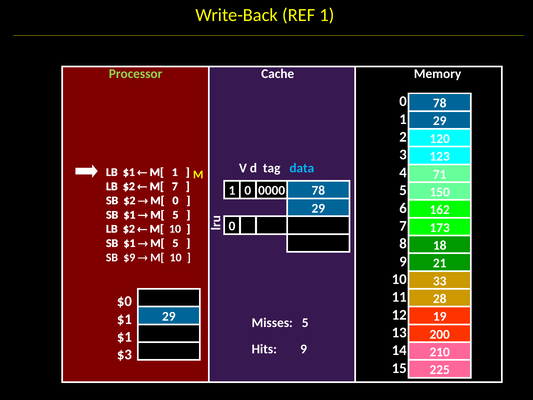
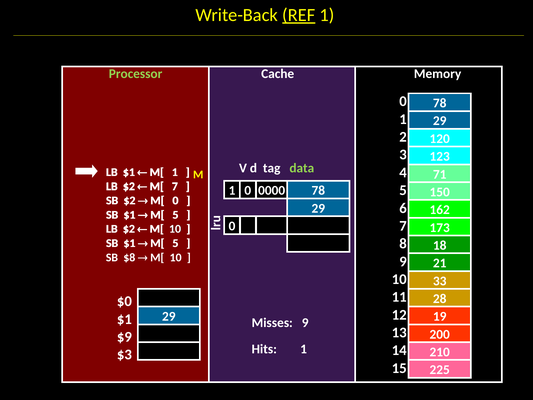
REF underline: none -> present (299, 15)
data colour: light blue -> light green (302, 168)
$9: $9 -> $8 (129, 257)
Misses 5: 5 -> 9 (305, 322)
$1: $1 -> $9 (124, 337)
Hits 9: 9 -> 1 (304, 349)
